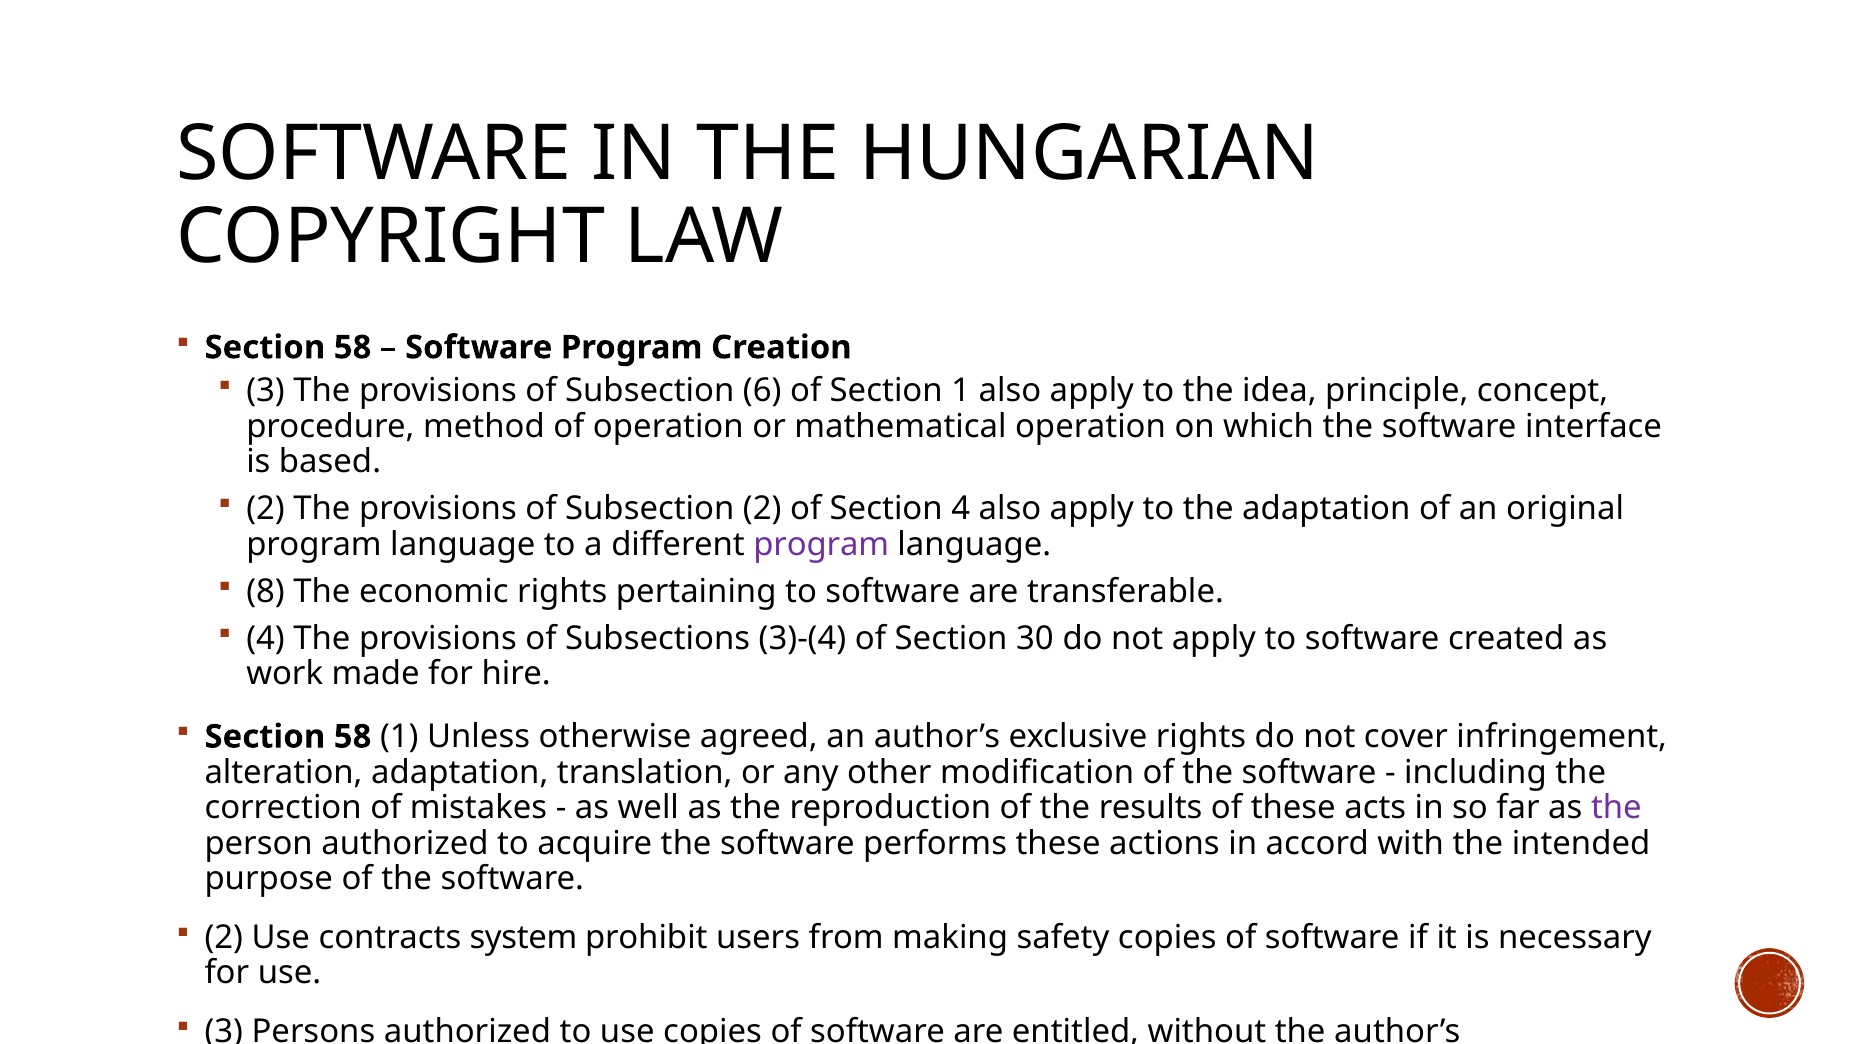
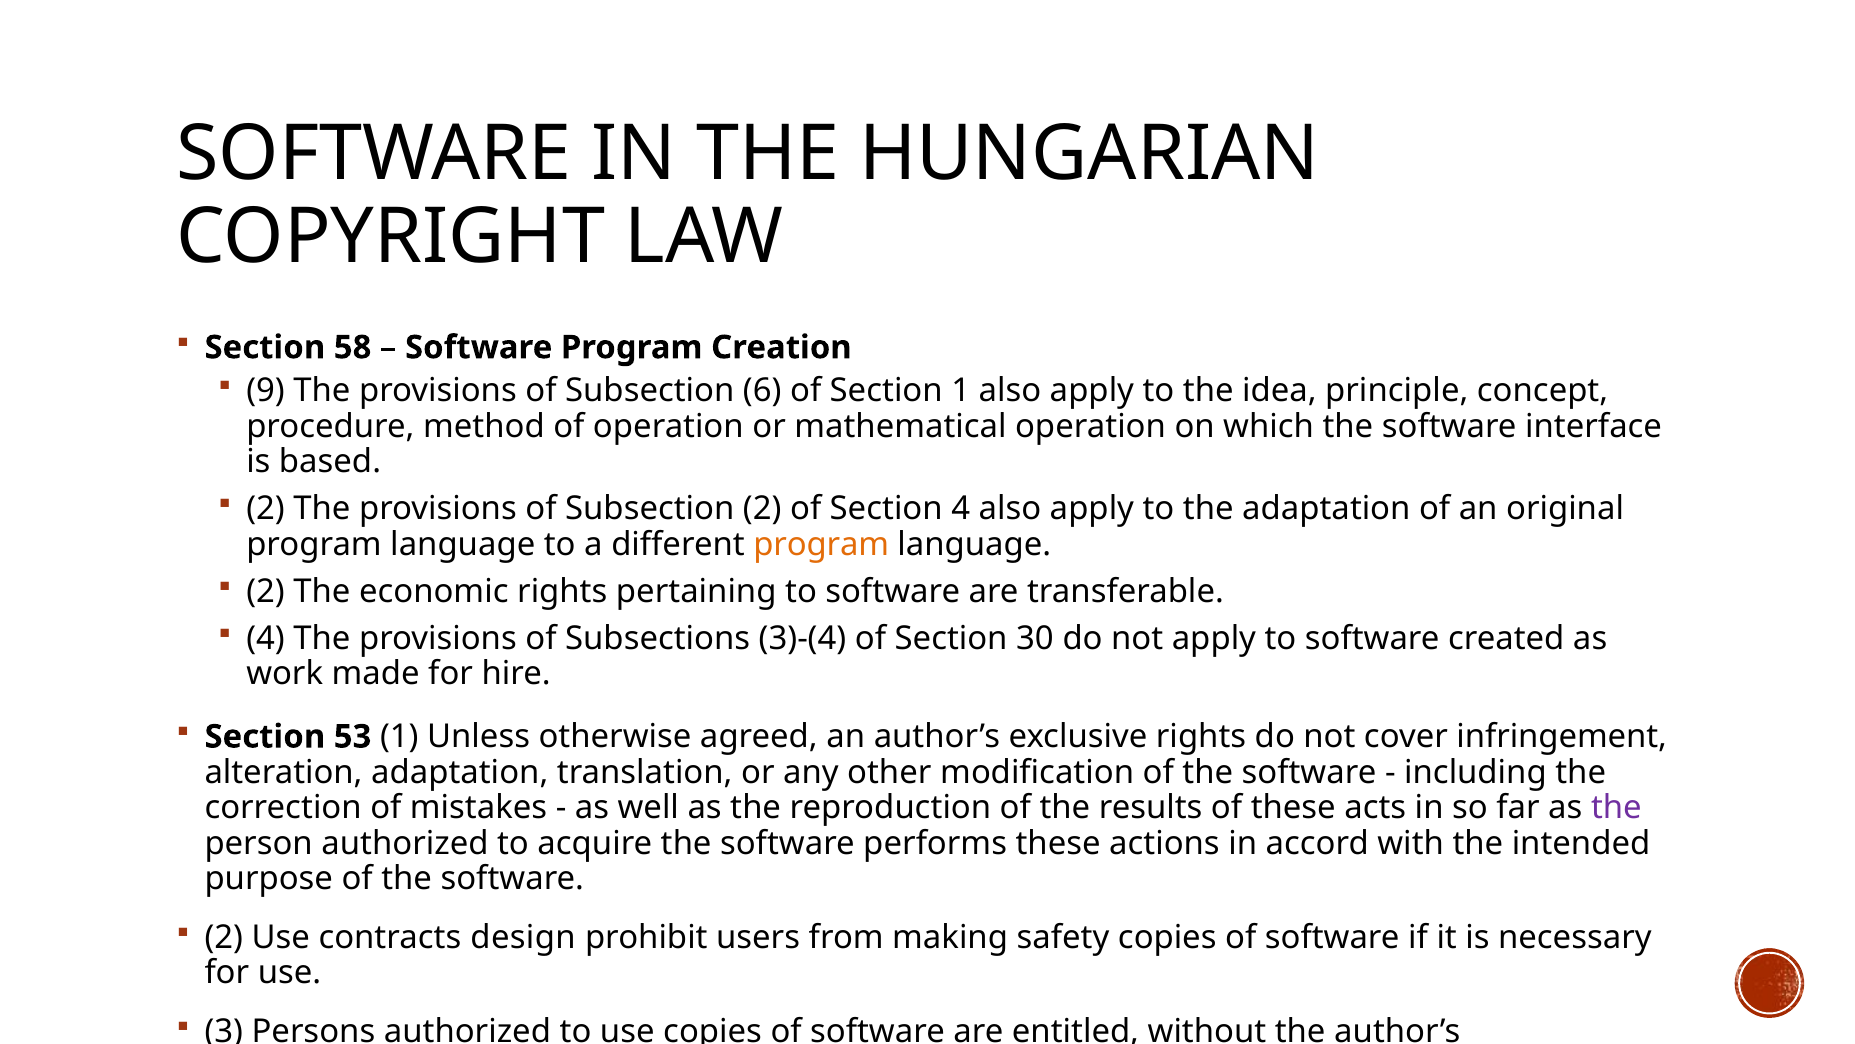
3: 3 -> 9 (265, 390)
program colour: purple -> orange (821, 544)
8: 8 -> 2 (265, 591)
58: 58 -> 53 (353, 736)
system: system -> design (523, 937)
